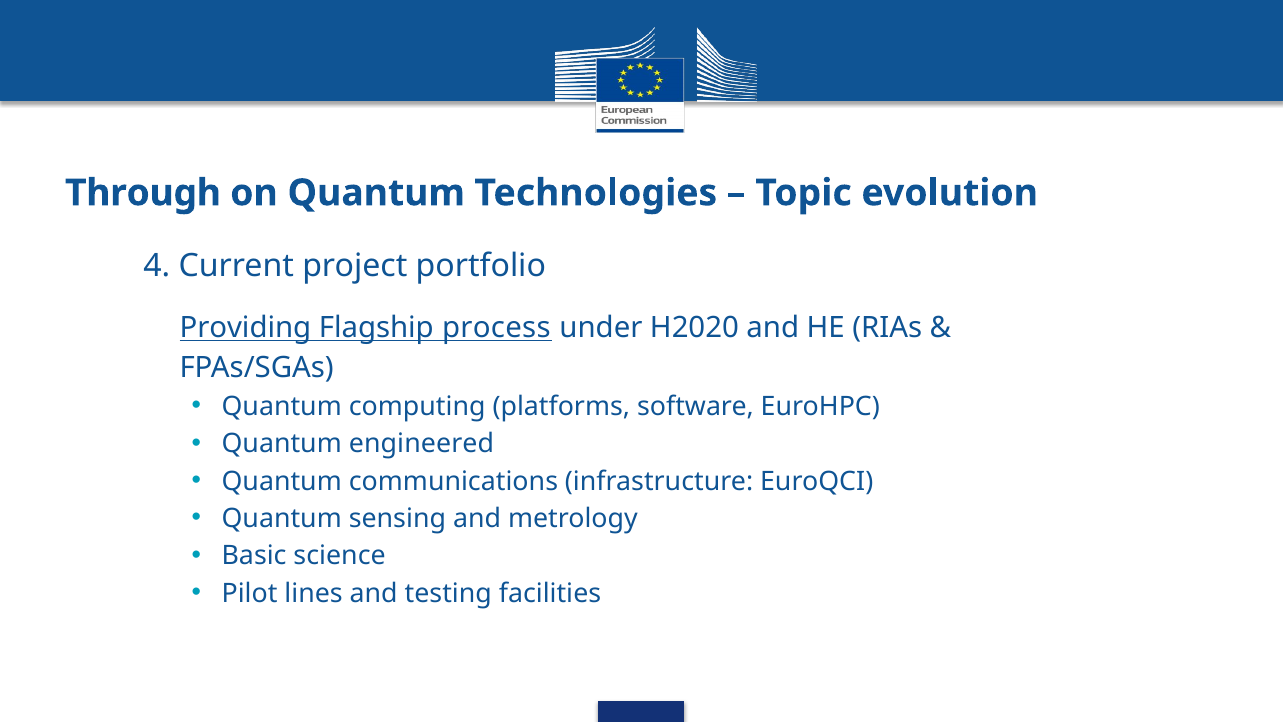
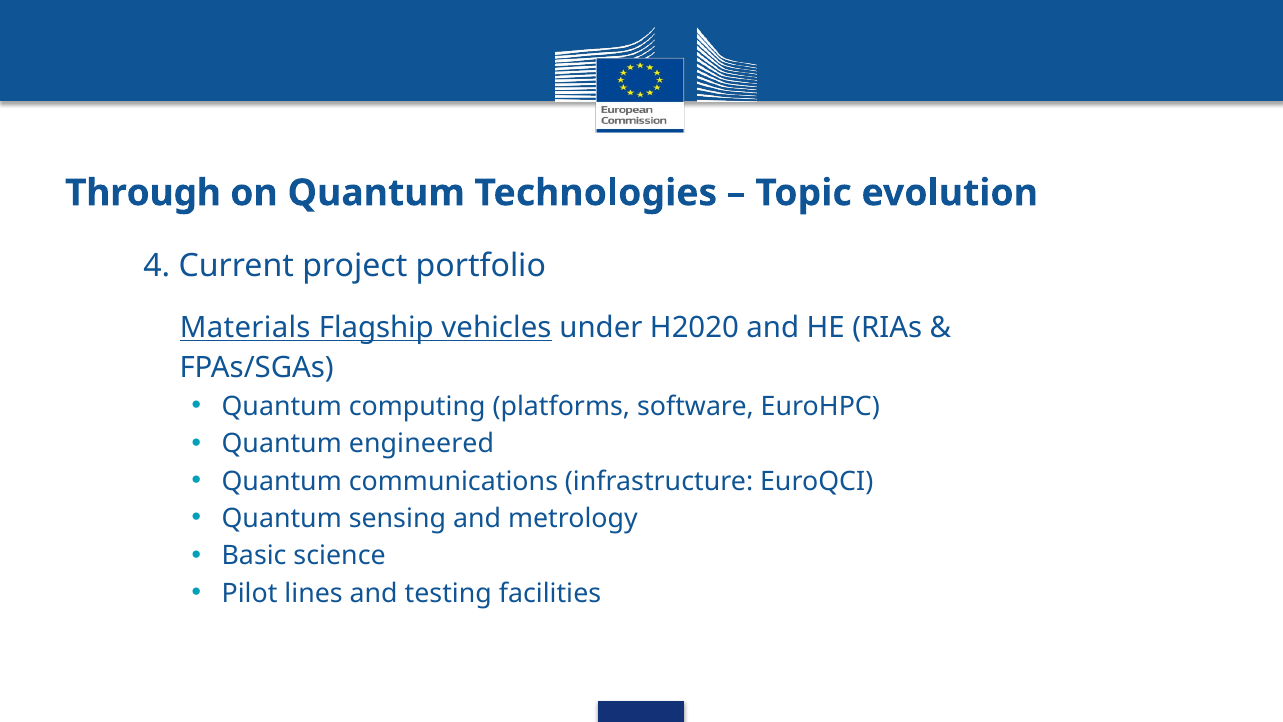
Providing: Providing -> Materials (245, 327)
process: process -> vehicles (496, 327)
